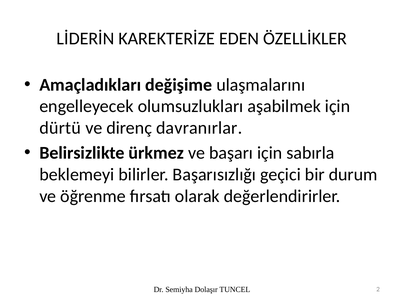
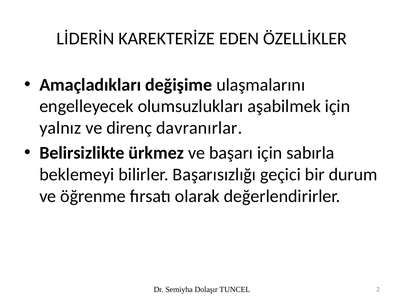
dürtü: dürtü -> yalnız (60, 128)
